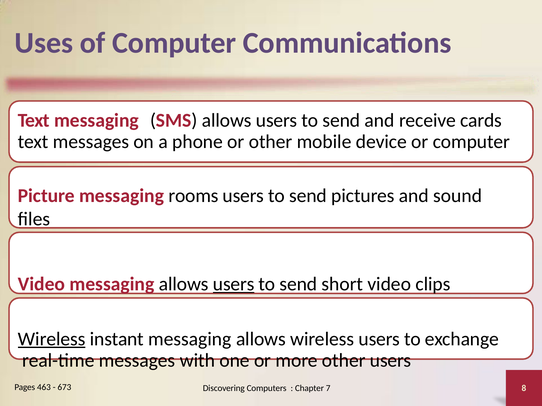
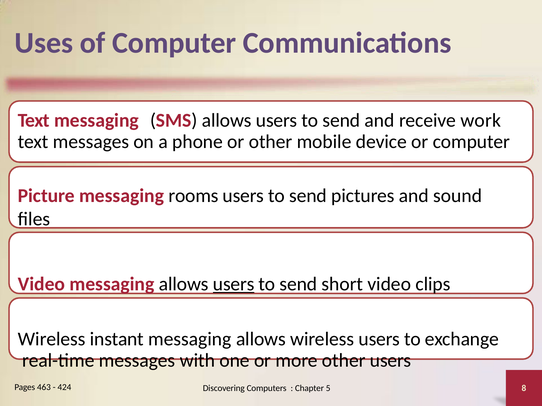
cards: cards -> work (481, 120)
Wireless underline: present -> none (52, 339)
673: 673 -> 424 (64, 388)
7: 7 -> 5 (328, 389)
